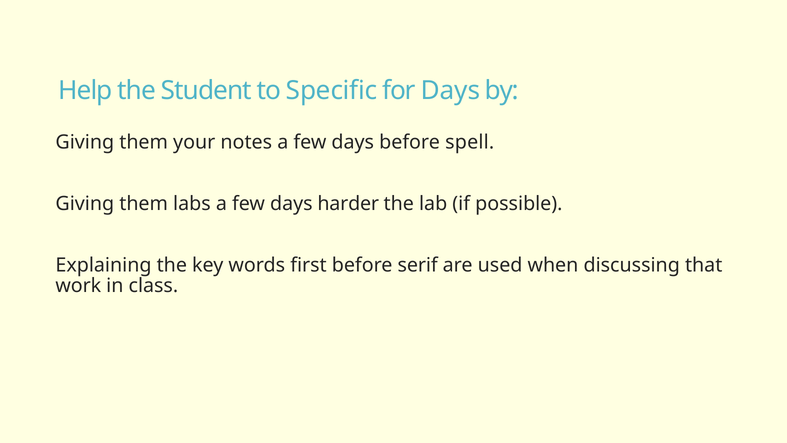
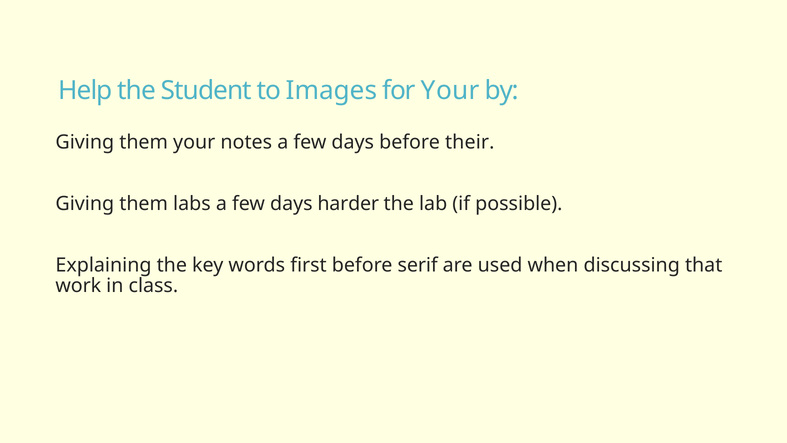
Specific: Specific -> Images (332, 90)
for Days: Days -> Your (450, 90)
spell: spell -> their (470, 142)
